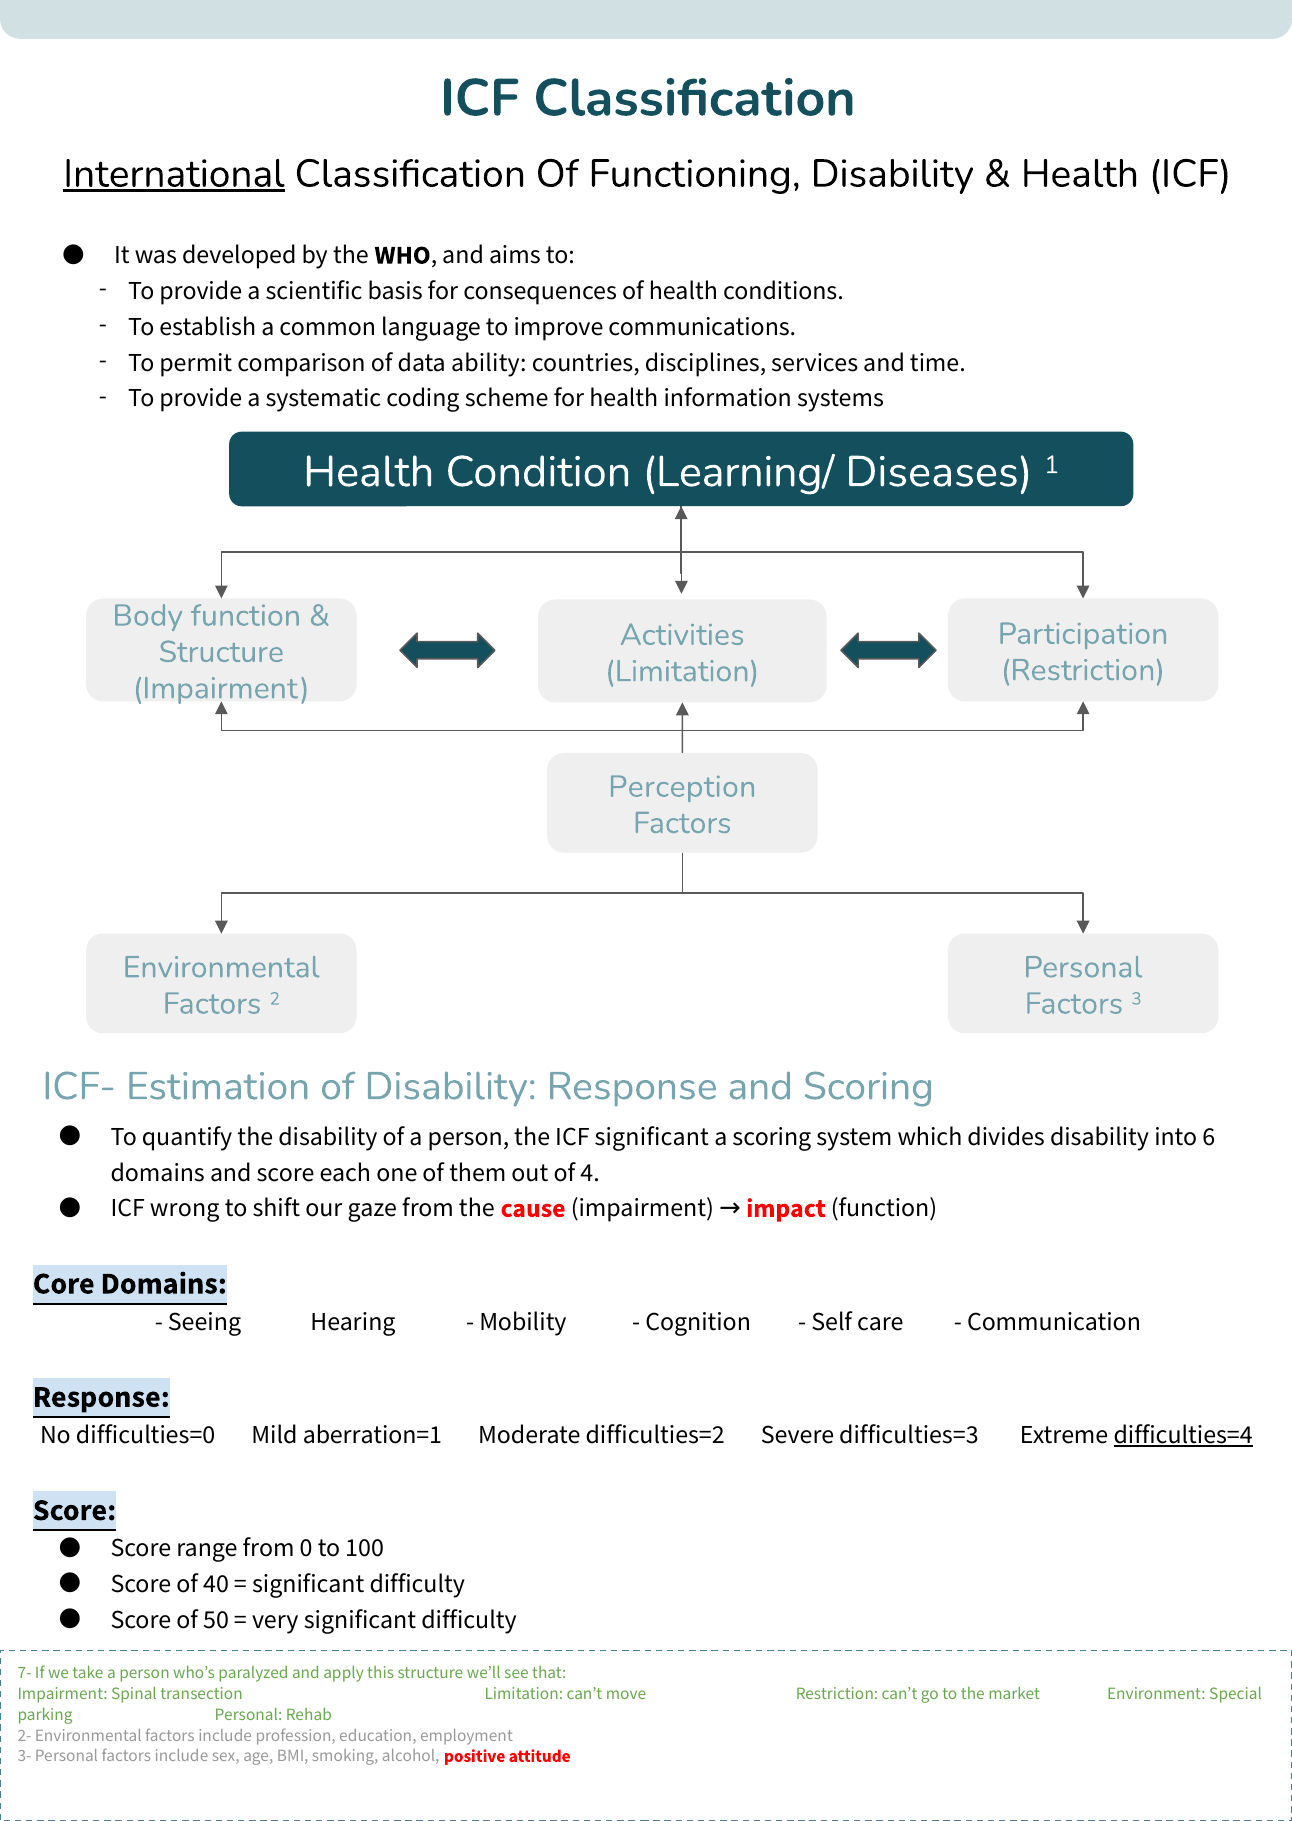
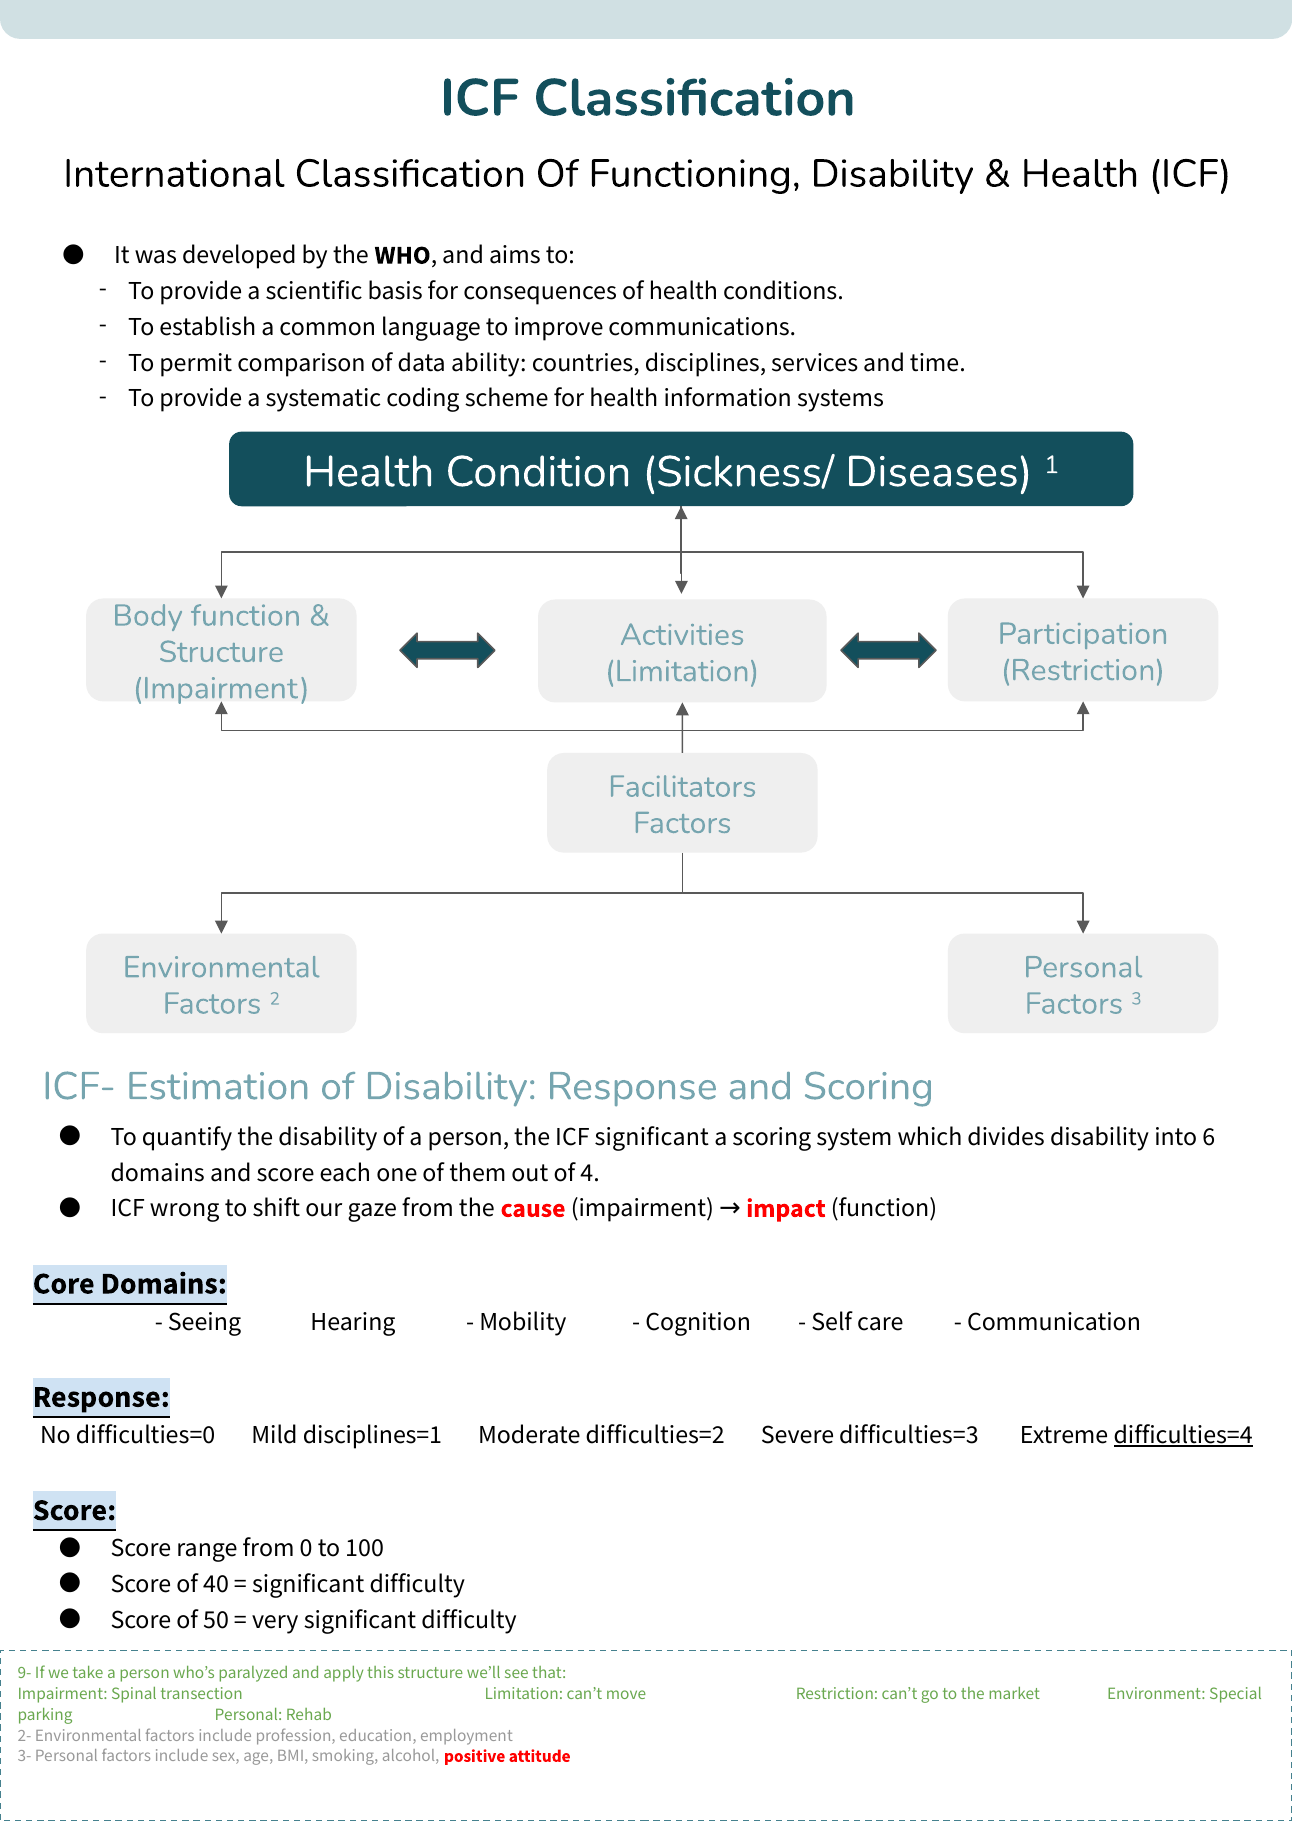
International underline: present -> none (174, 174)
Learning/: Learning/ -> Sickness/ (738, 472)
Perception: Perception -> Facilitators (682, 787)
aberration=1: aberration=1 -> disciplines=1 (372, 1435)
7-: 7- -> 9- (25, 1673)
